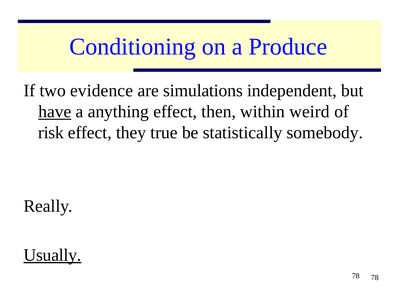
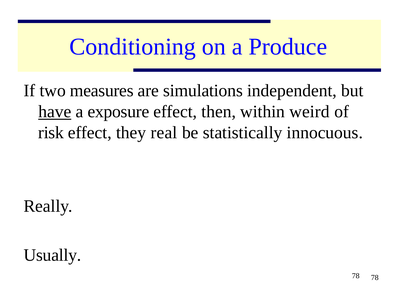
evidence: evidence -> measures (102, 91)
anything: anything -> exposure (118, 112)
true: true -> real (164, 133)
somebody: somebody -> innocuous (325, 133)
Usually underline: present -> none (52, 255)
